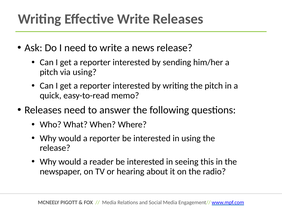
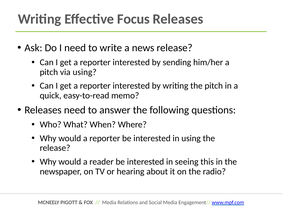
Effective Write: Write -> Focus (133, 19)
